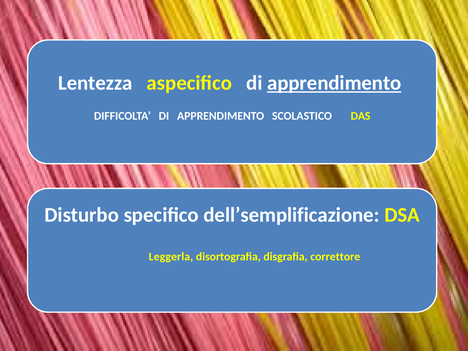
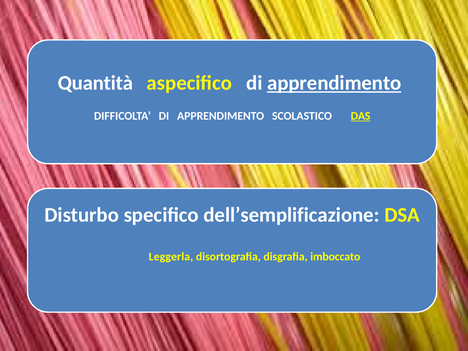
Lentezza: Lentezza -> Quantità (95, 83)
DAS underline: none -> present (361, 116)
correttore: correttore -> imboccato (335, 257)
